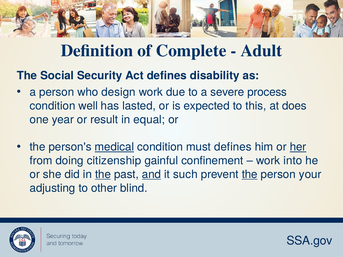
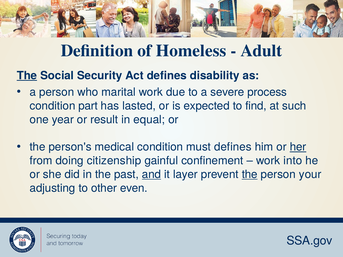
Complete: Complete -> Homeless (191, 51)
The underline: none -> present (27, 76)
design: design -> marital (119, 92)
well: well -> part (88, 106)
this: this -> find (256, 106)
does: does -> such (294, 106)
medical underline: present -> none (114, 147)
the underline: present -> none (103, 174)
such: such -> layer (185, 174)
blind: blind -> even (134, 188)
